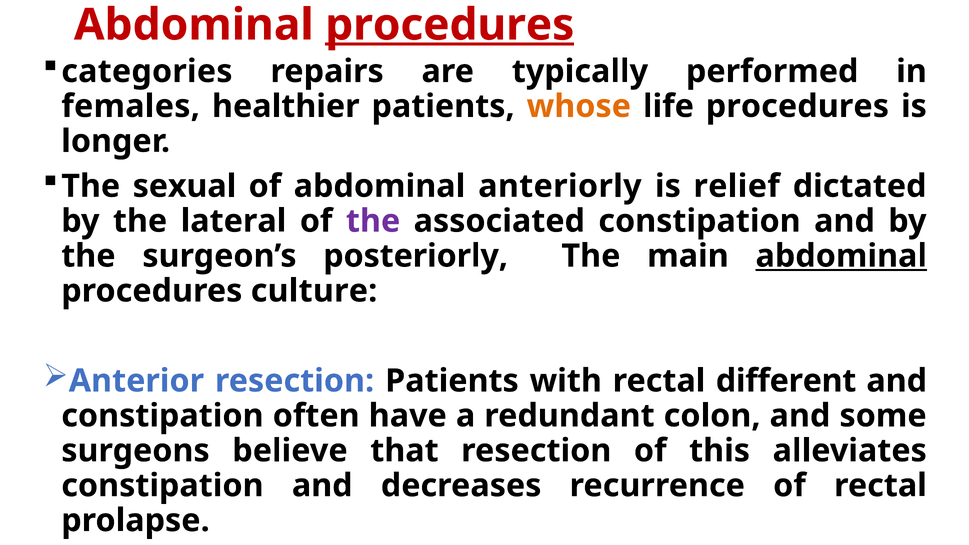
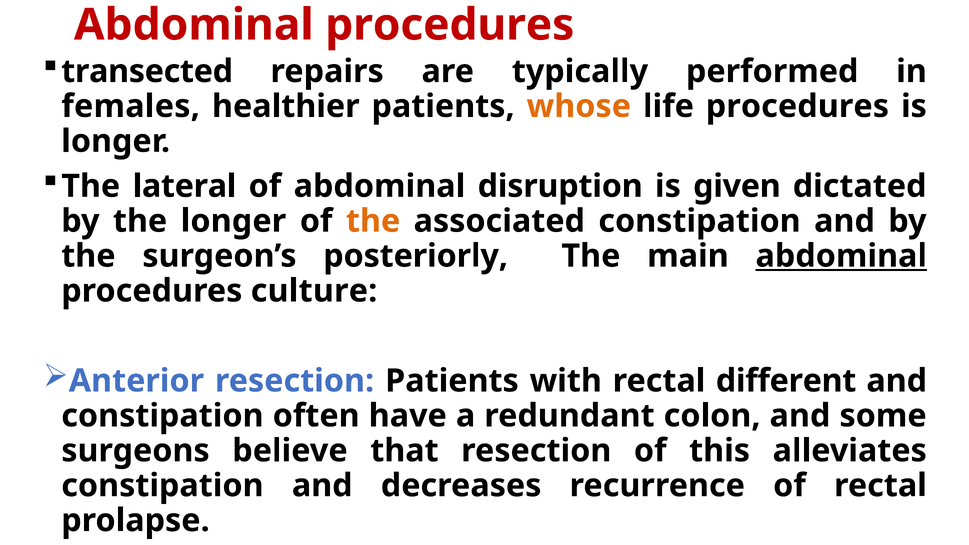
procedures underline: present -> none (450, 25)
categories: categories -> transected (147, 71)
sexual: sexual -> lateral (185, 186)
anteriorly: anteriorly -> disruption (560, 186)
relief: relief -> given (737, 186)
the lateral: lateral -> longer (233, 221)
the colour: purple -> orange (373, 221)
